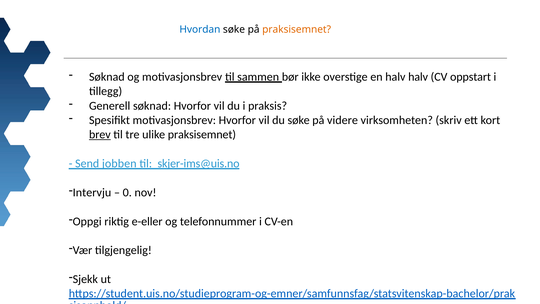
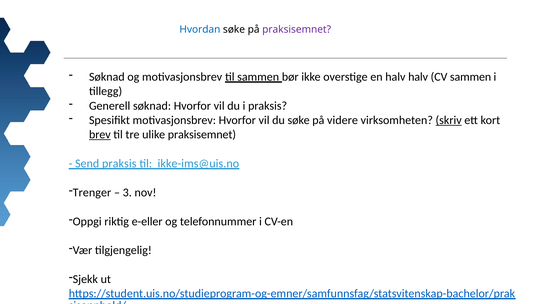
praksisemnet colour: orange -> purple (297, 30)
CV oppstart: oppstart -> sammen (471, 77)
skriv underline: none -> present (449, 120)
Send jobben: jobben -> praksis (119, 163)
skjer-ims@uis.no: skjer-ims@uis.no -> ikke-ims@uis.no (198, 163)
Intervju: Intervju -> Trenger (92, 192)
0: 0 -> 3 (127, 192)
